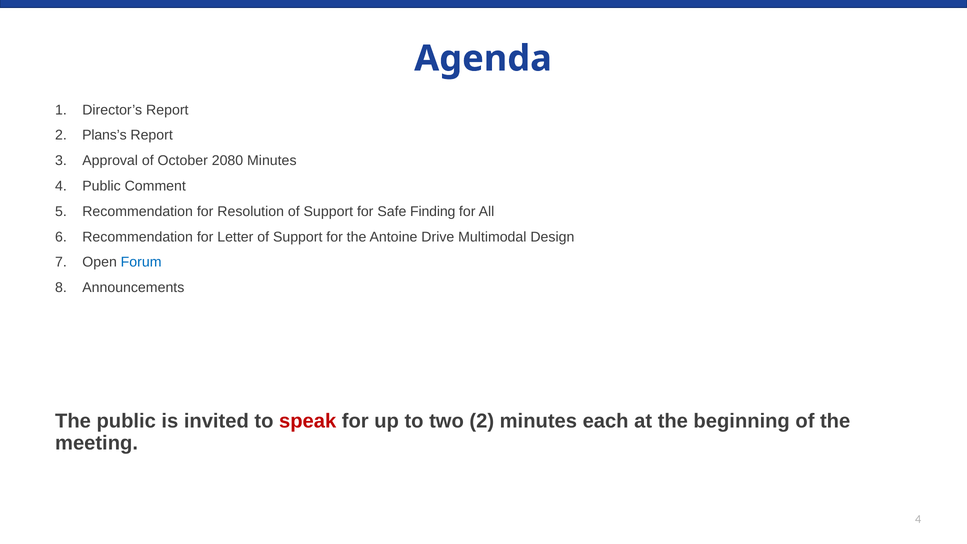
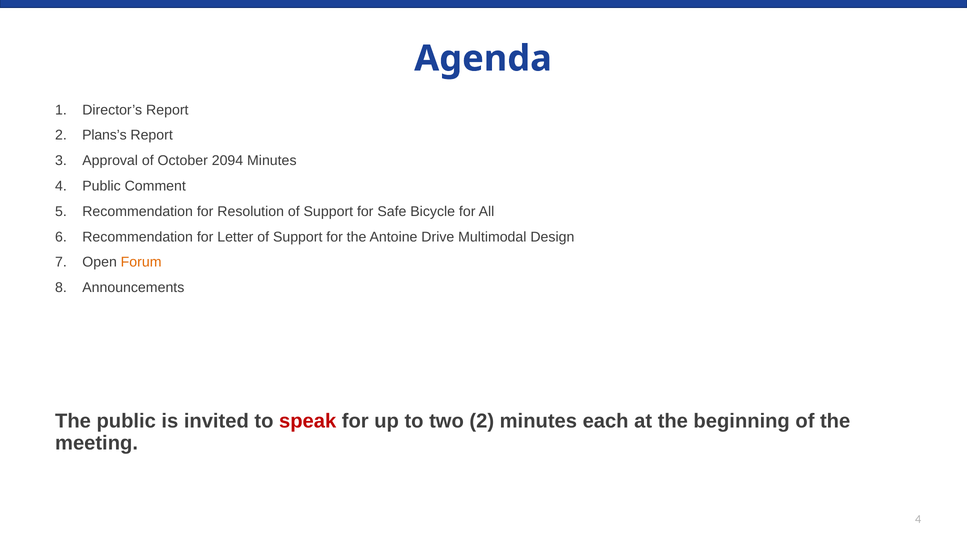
2080: 2080 -> 2094 (227, 161)
Finding: Finding -> Bicycle (433, 211)
Forum colour: blue -> orange (141, 262)
